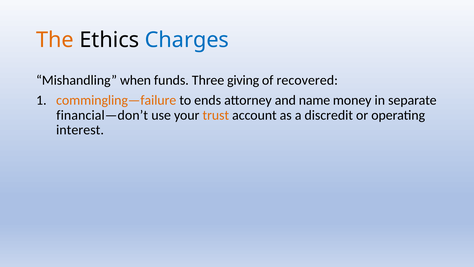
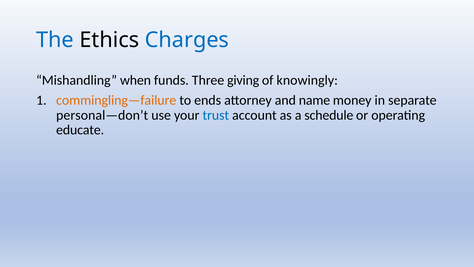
The colour: orange -> blue (55, 40)
recovered: recovered -> knowingly (307, 80)
financial—don’t: financial—don’t -> personal—don’t (102, 115)
trust colour: orange -> blue (216, 115)
discredit: discredit -> schedule (329, 115)
interest: interest -> educate (80, 130)
